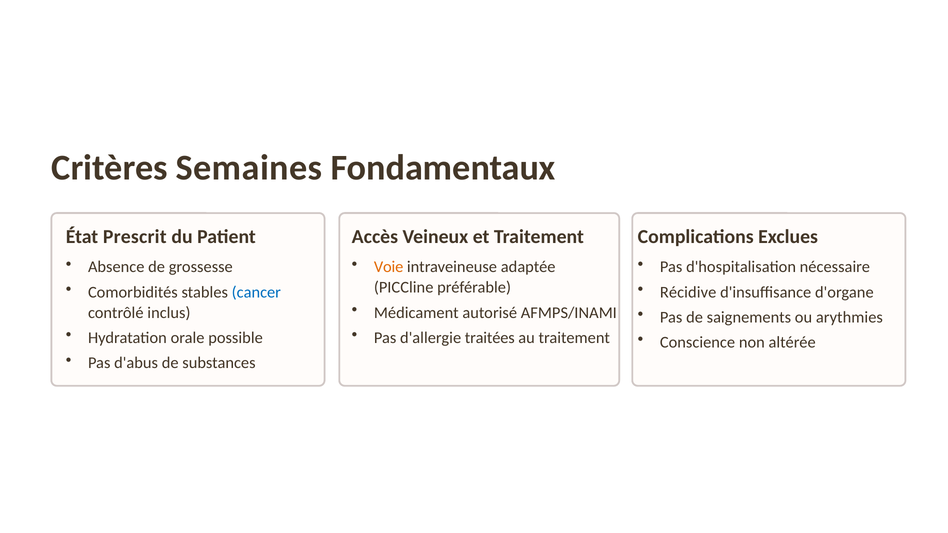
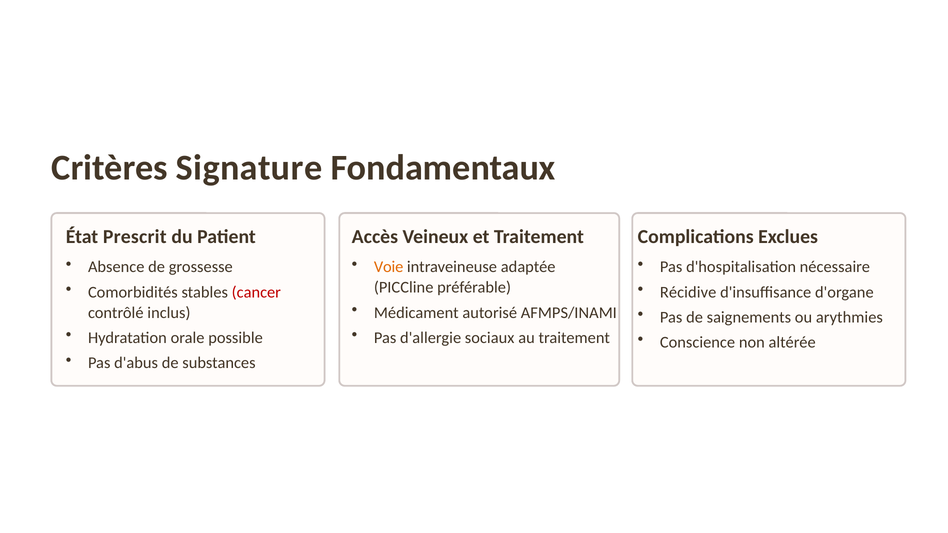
Semaines: Semaines -> Signature (249, 168)
cancer colour: blue -> red (256, 292)
traitées: traitées -> sociaux (490, 338)
